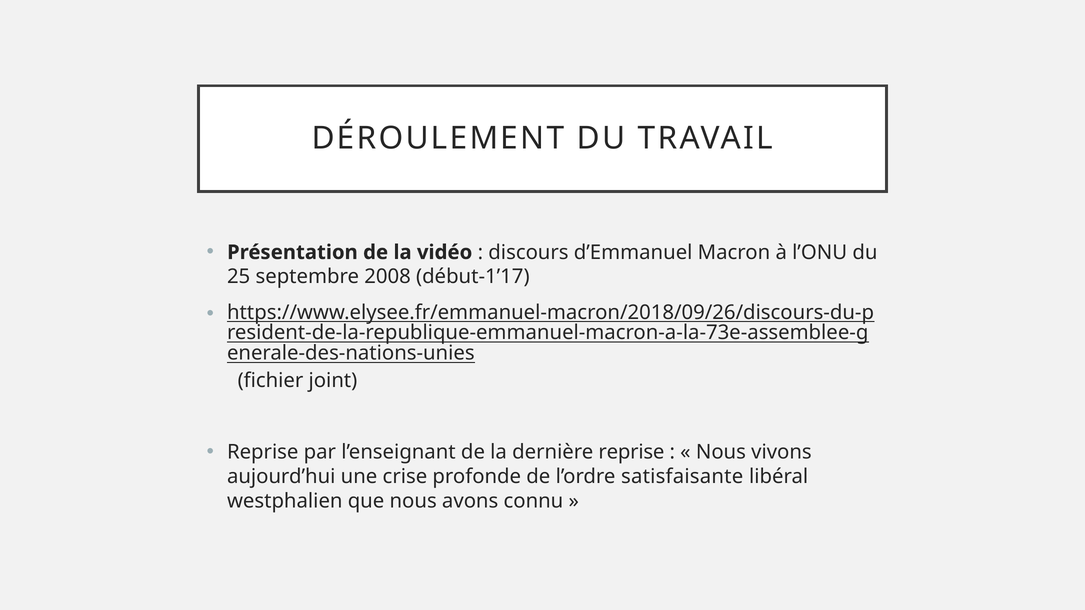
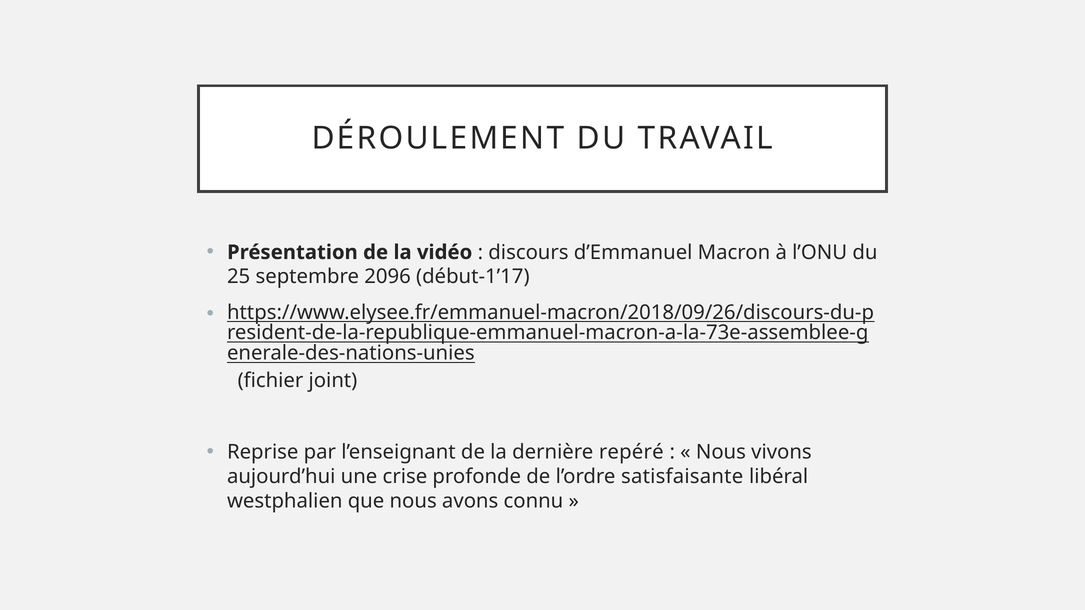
2008: 2008 -> 2096 (388, 277)
dernière reprise: reprise -> repéré (631, 452)
